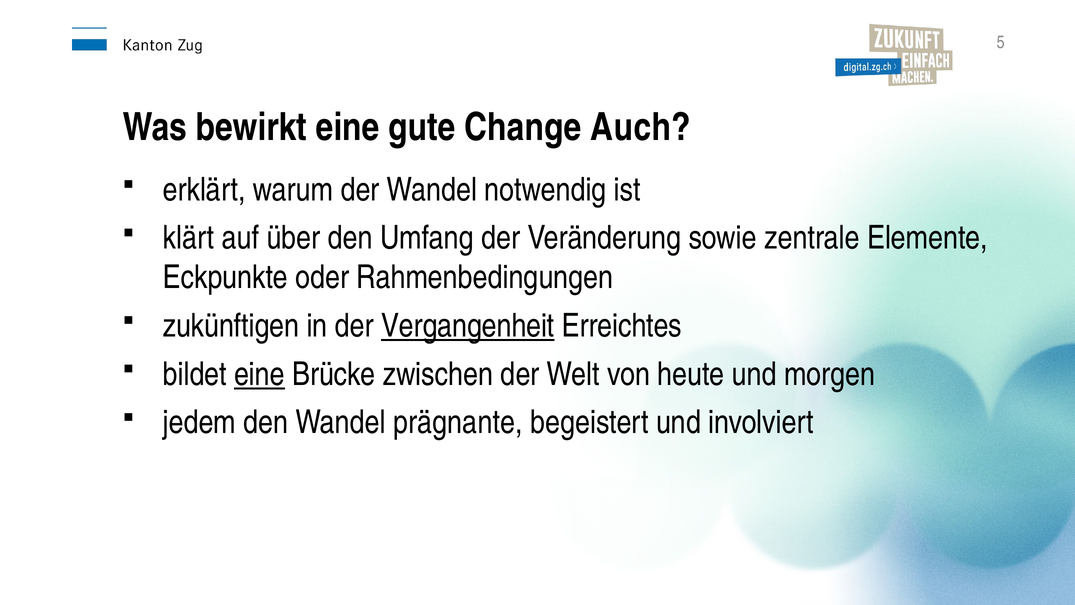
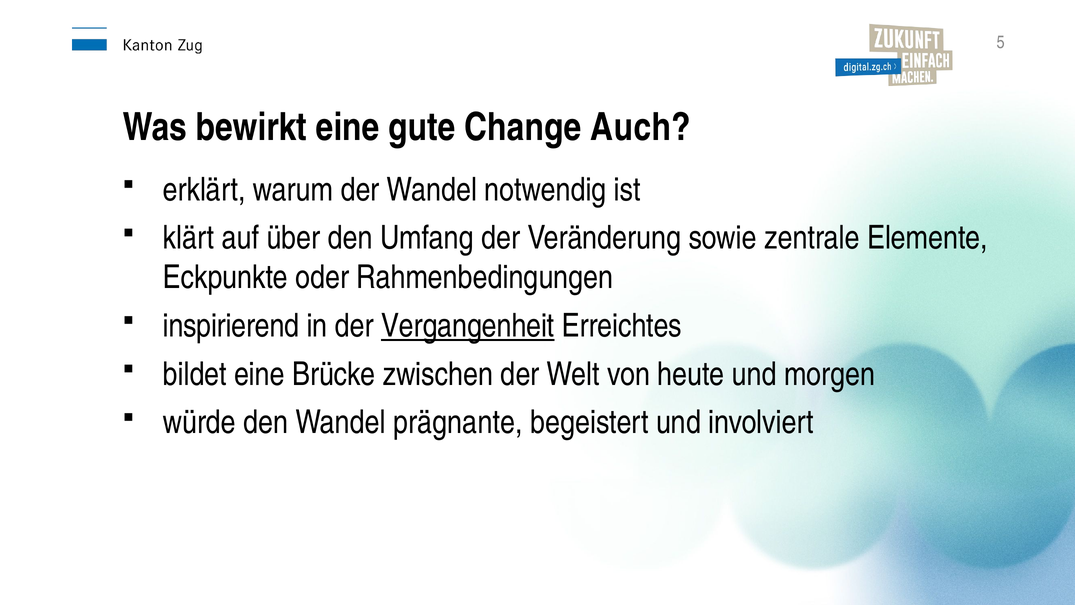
zukünftigen: zukünftigen -> inspirierend (231, 326)
eine underline: present -> none (259, 374)
jedem: jedem -> würde (199, 422)
